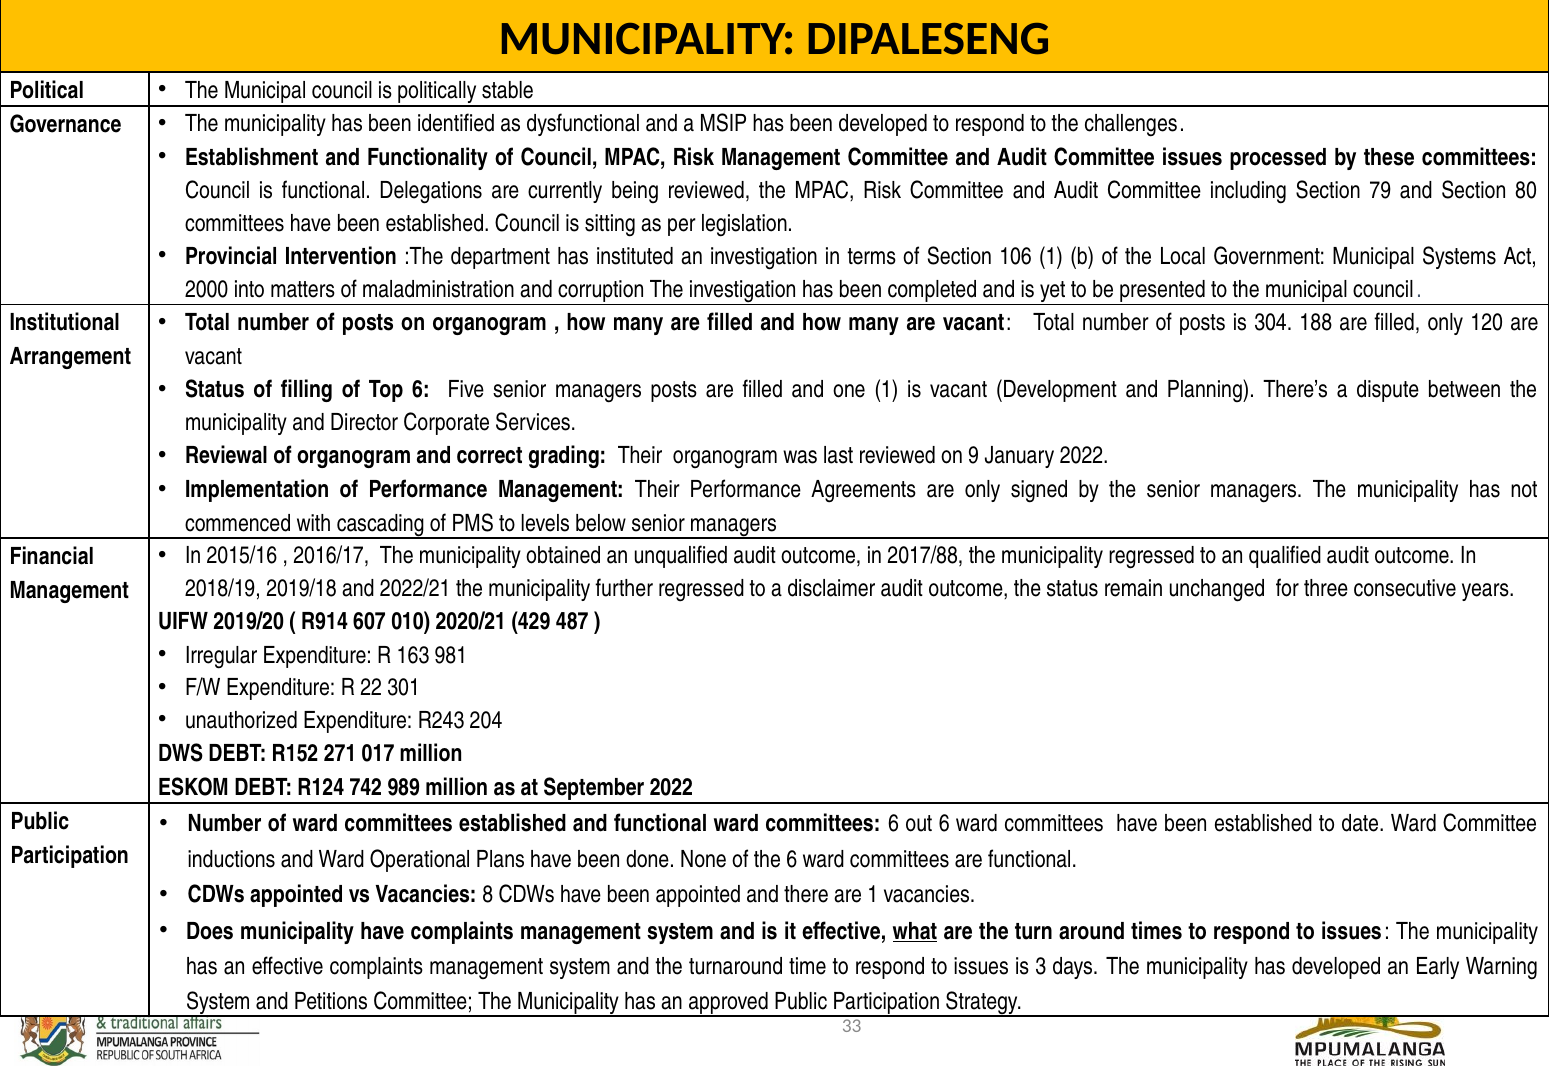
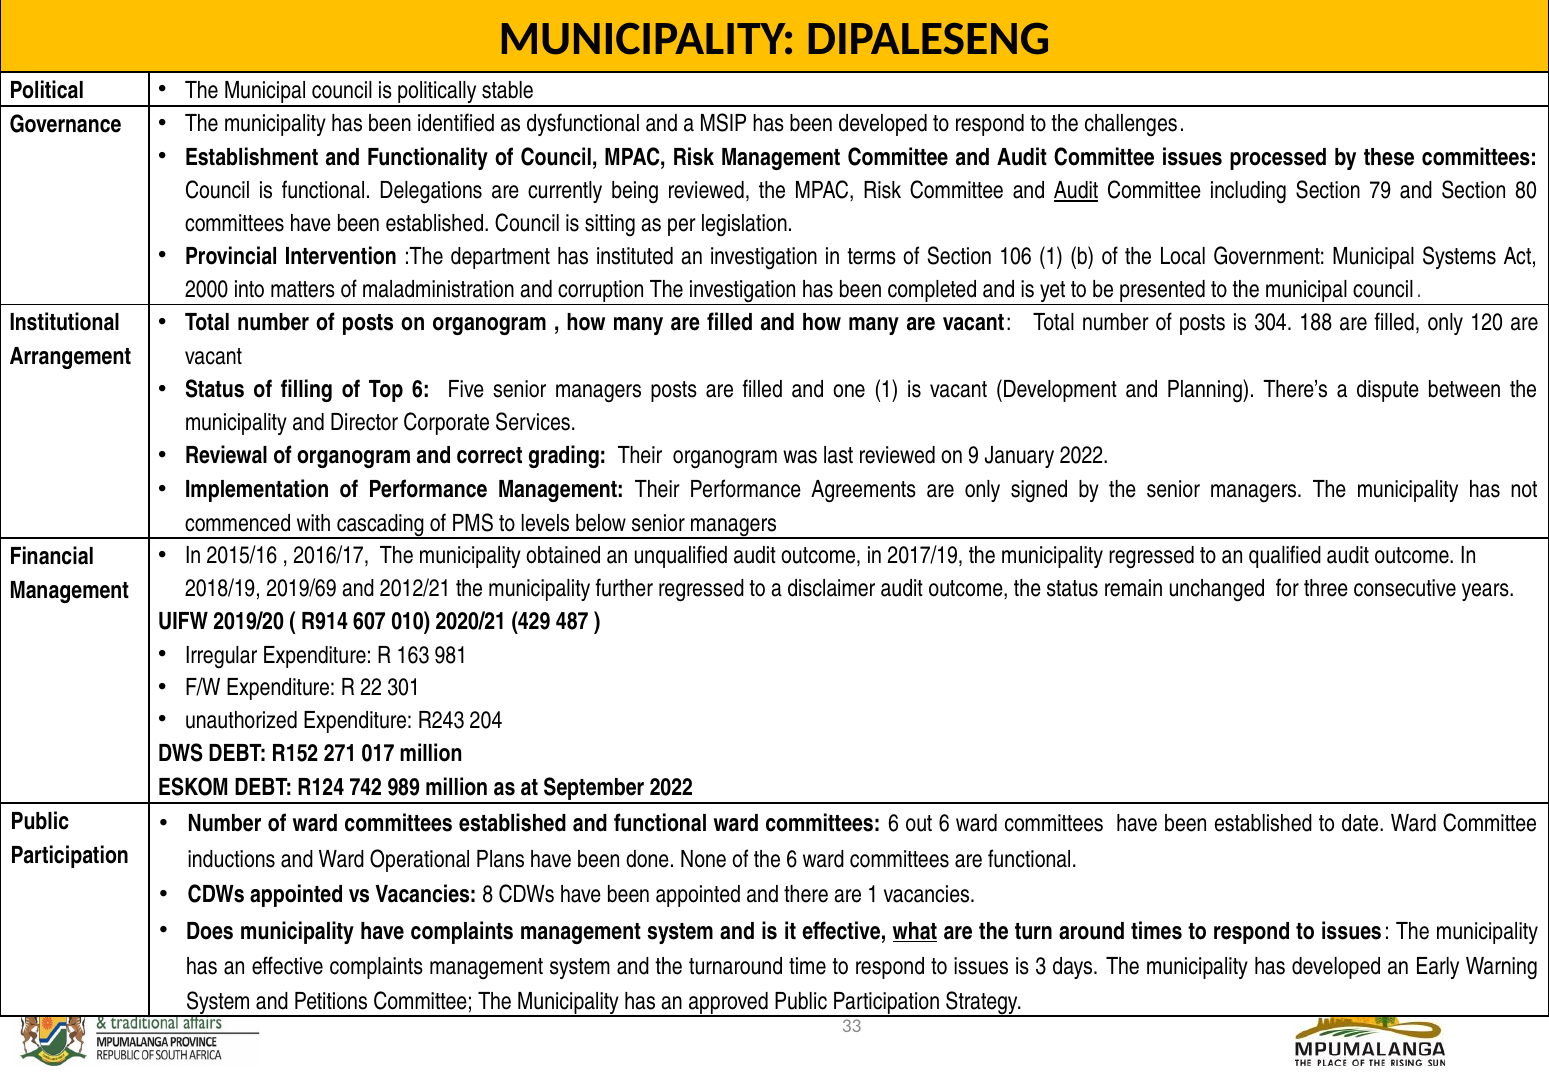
Audit underline: none -> present (1076, 191)
2017/88: 2017/88 -> 2017/19 (925, 556)
2019/18: 2019/18 -> 2019/69 (301, 588)
2022/21: 2022/21 -> 2012/21 (415, 588)
